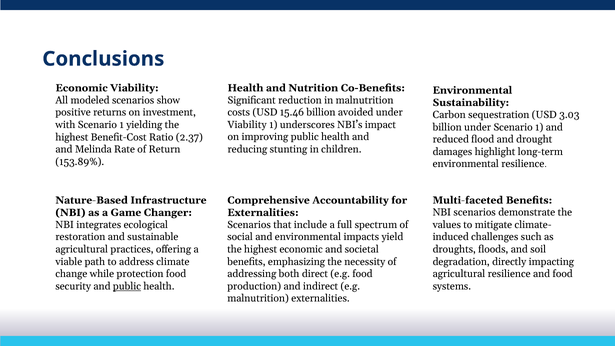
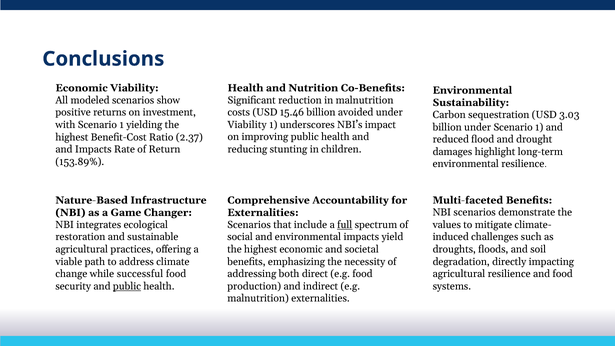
and Melinda: Melinda -> Impacts (93, 149)
full underline: none -> present (345, 225)
protection: protection -> successful (140, 274)
